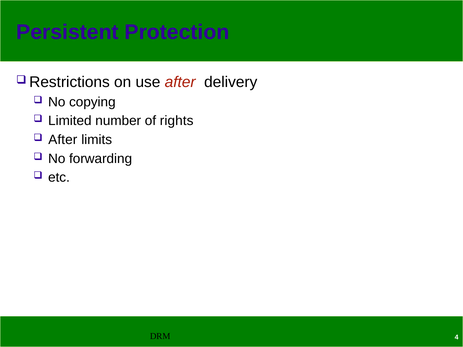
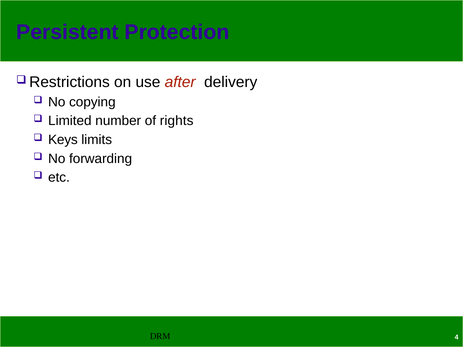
After: After -> Keys (63, 140)
